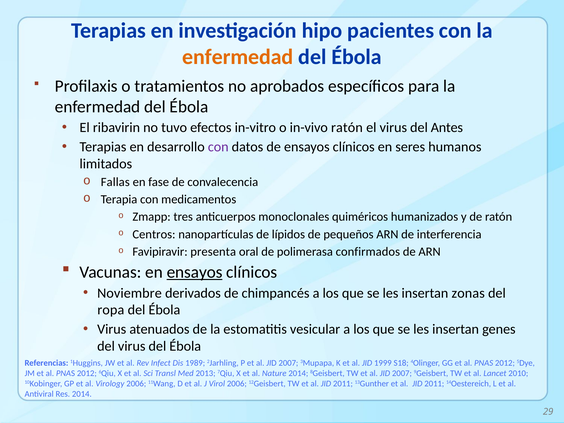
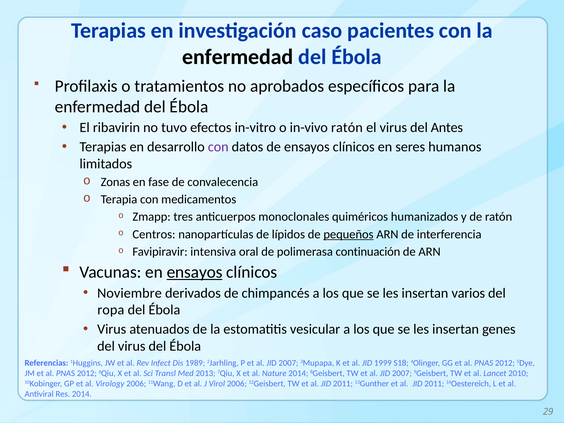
hipo: hipo -> caso (322, 31)
enfermedad colour: orange -> black (238, 57)
Fallas: Fallas -> Zonas (115, 182)
pequeños underline: none -> present (348, 234)
presenta: presenta -> intensiva (213, 252)
confirmados: confirmados -> continuación (368, 252)
zonas: zonas -> varios (468, 293)
